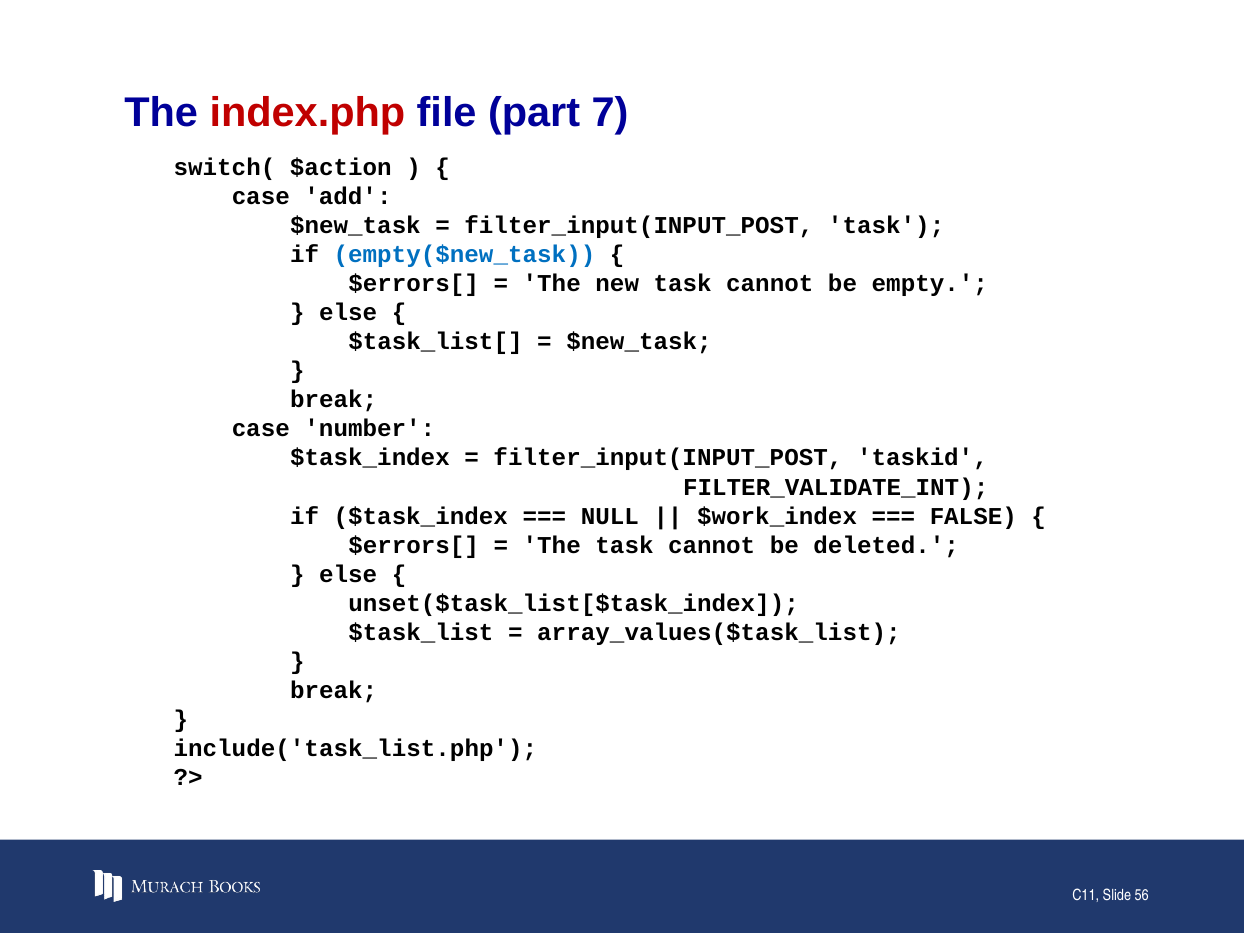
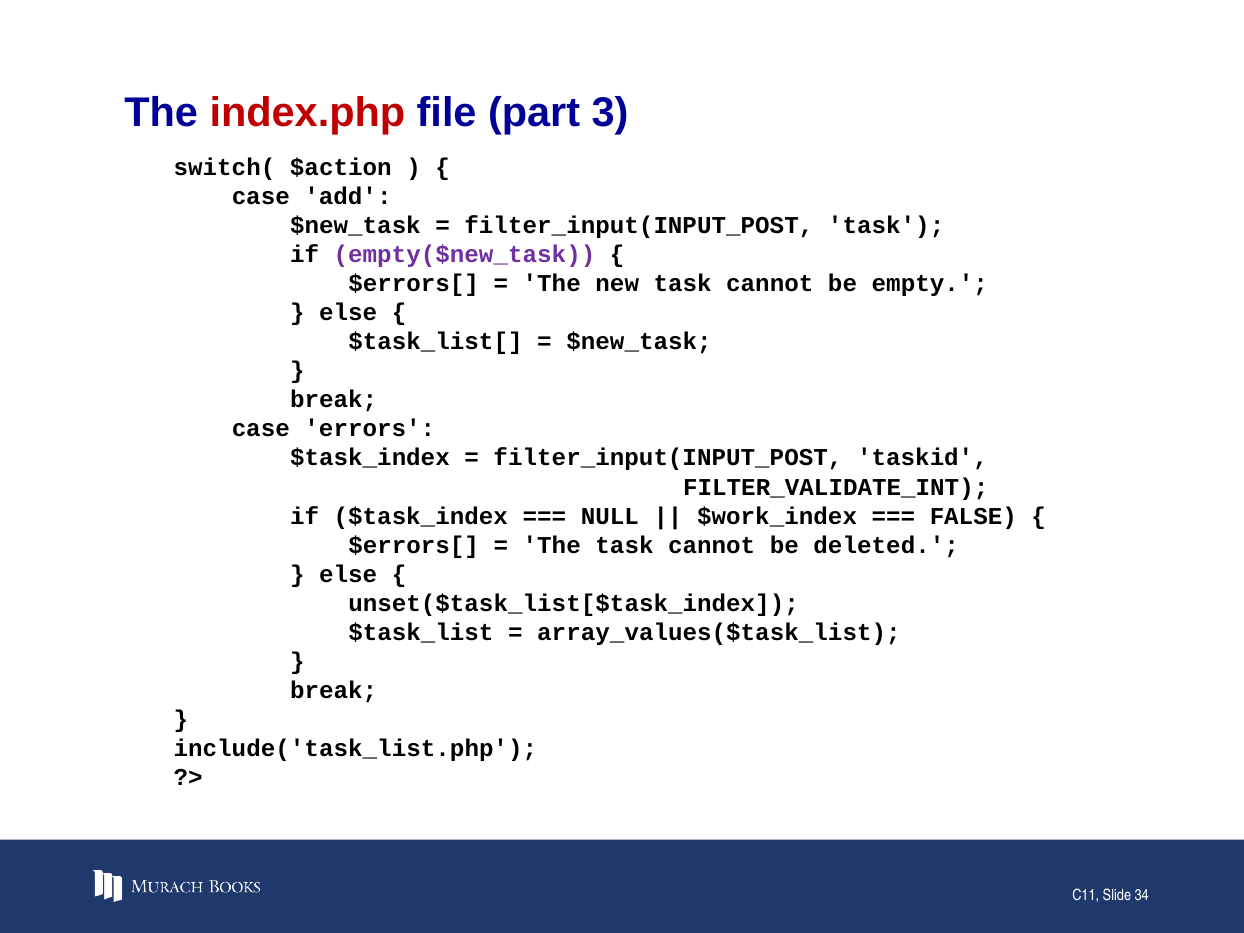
7: 7 -> 3 (610, 113)
empty($new_task colour: blue -> purple (464, 255)
number: number -> errors (370, 429)
56: 56 -> 34 (1142, 895)
